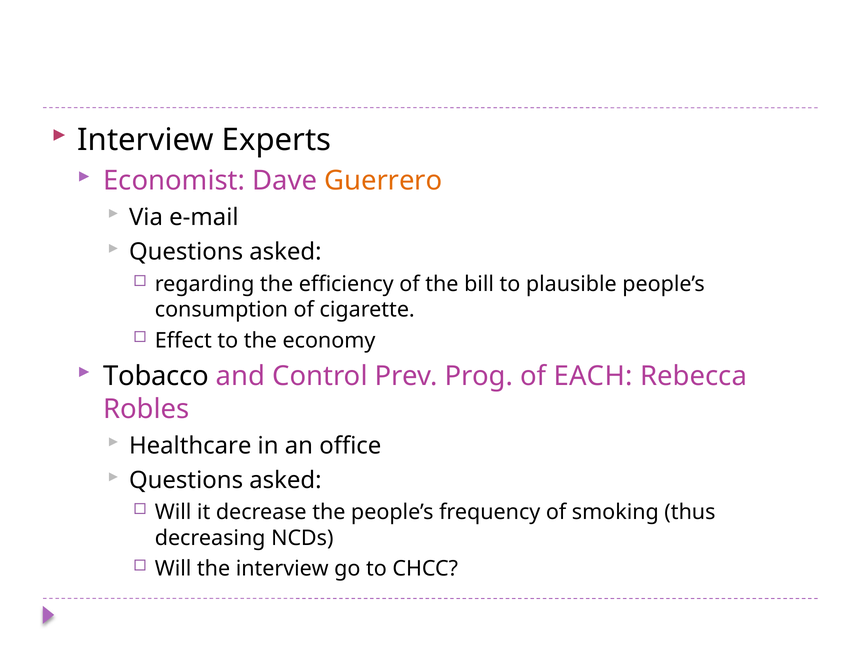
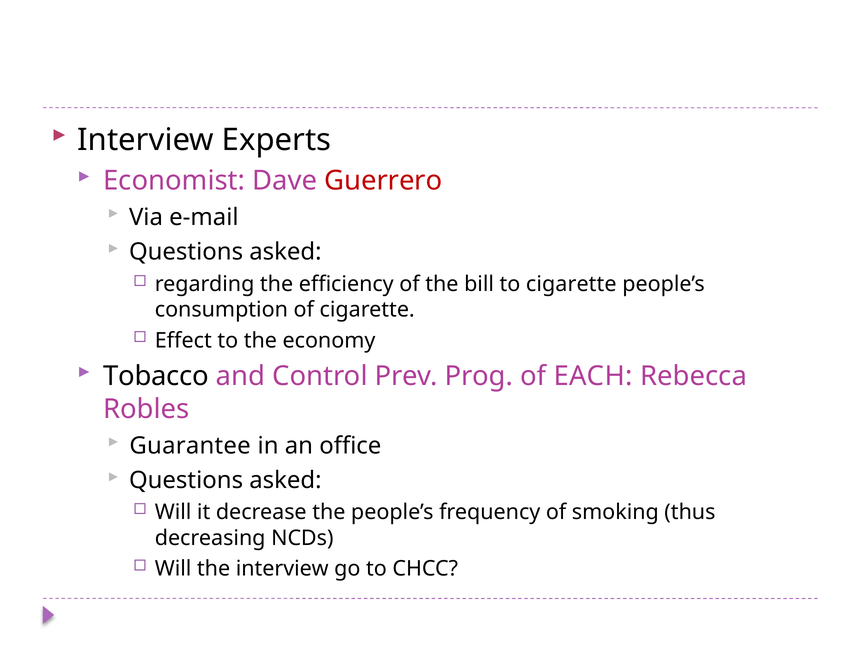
Guerrero colour: orange -> red (383, 181)
to plausible: plausible -> cigarette (571, 284)
Healthcare: Healthcare -> Guarantee (190, 446)
